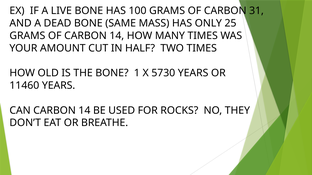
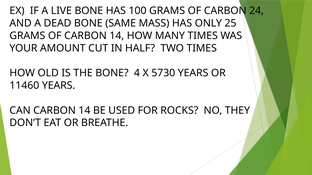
31: 31 -> 24 (257, 11)
1: 1 -> 4 (137, 73)
